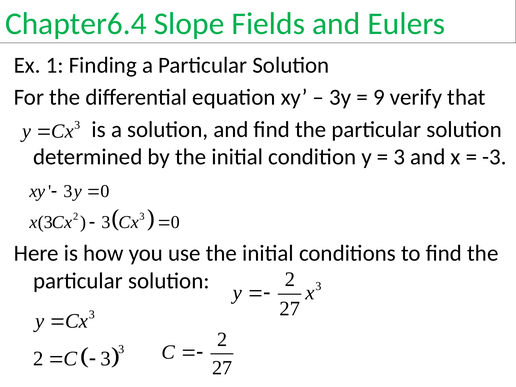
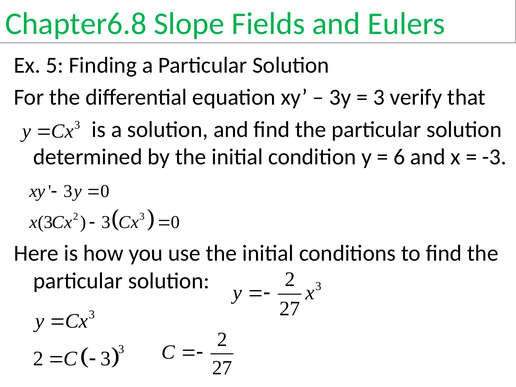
Chapter6.4: Chapter6.4 -> Chapter6.8 (76, 24)
1: 1 -> 5 (55, 65)
9: 9 -> 3 (379, 97)
3: 3 -> 6 (399, 157)
